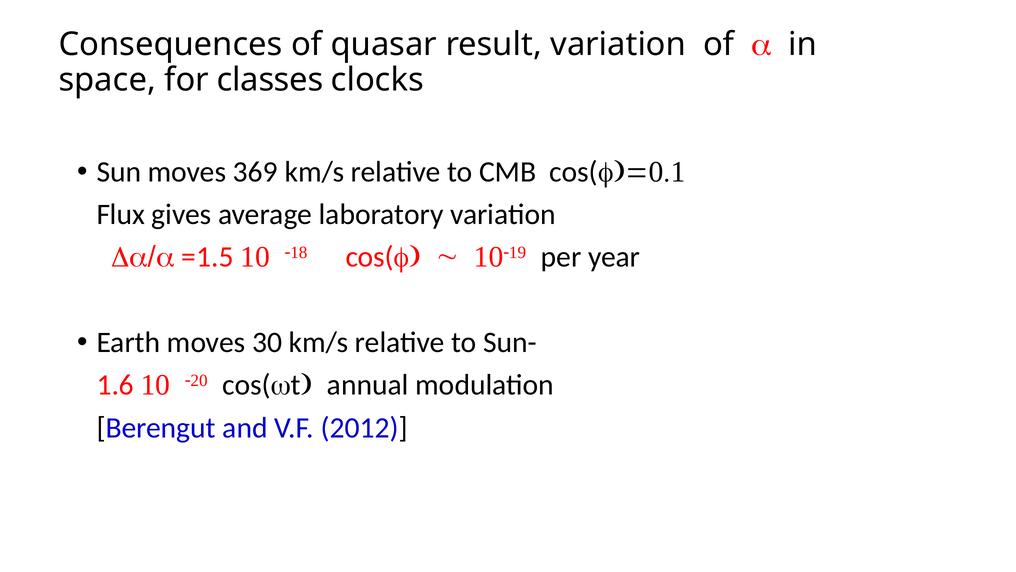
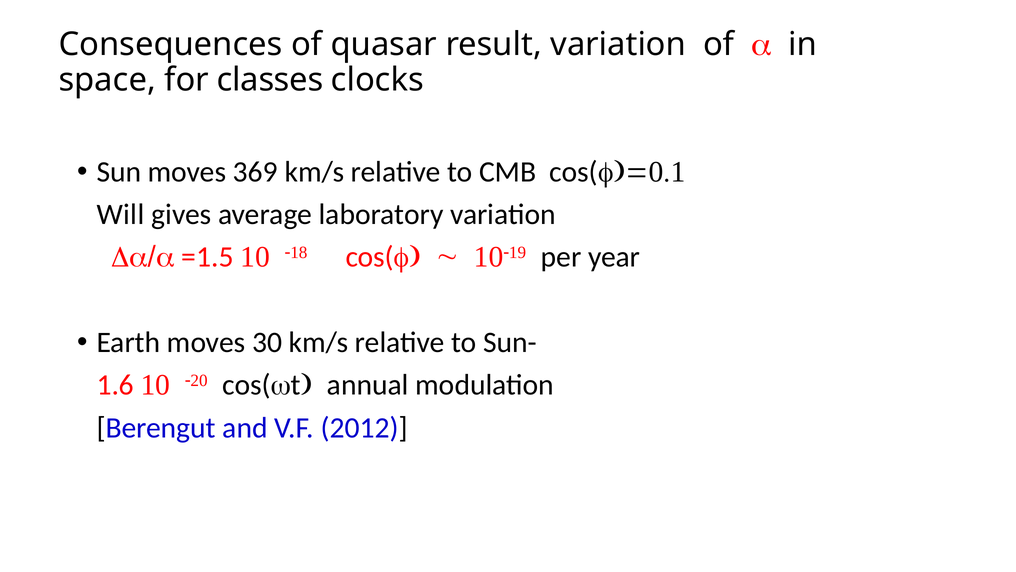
Flux: Flux -> Will (120, 214)
